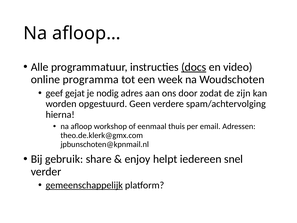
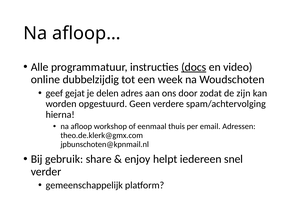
programma: programma -> dubbelzijdig (91, 79)
nodig: nodig -> delen (107, 93)
gemeenschappelijk underline: present -> none (84, 185)
